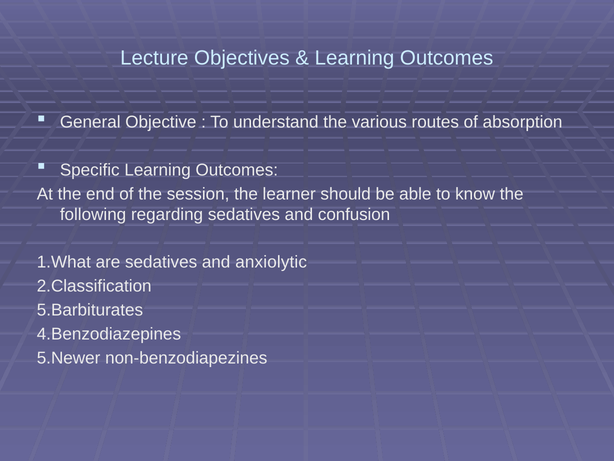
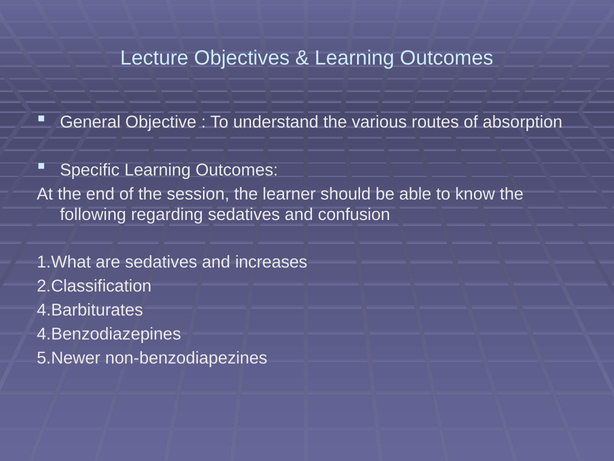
anxiolytic: anxiolytic -> increases (271, 262)
5.Barbiturates: 5.Barbiturates -> 4.Barbiturates (90, 310)
